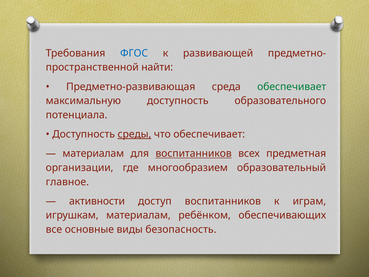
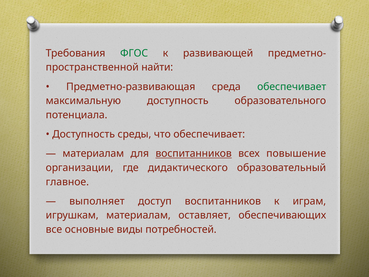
ФГОС colour: blue -> green (134, 53)
среды underline: present -> none (134, 134)
предметная: предметная -> повышение (296, 153)
многообразием: многообразием -> дидактического (188, 168)
активности: активности -> выполняет (97, 201)
ребёнком: ребёнком -> оставляет (205, 215)
безопасность: безопасность -> потребностей (181, 229)
